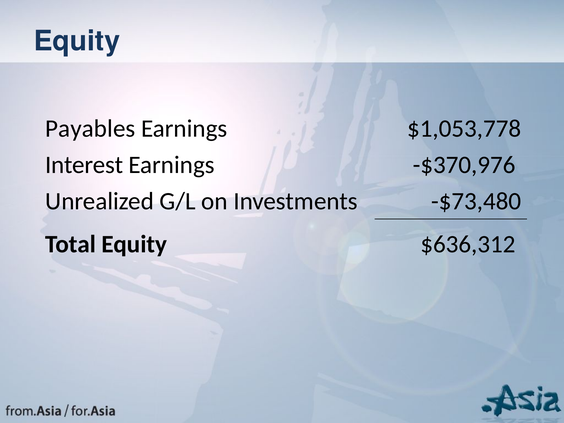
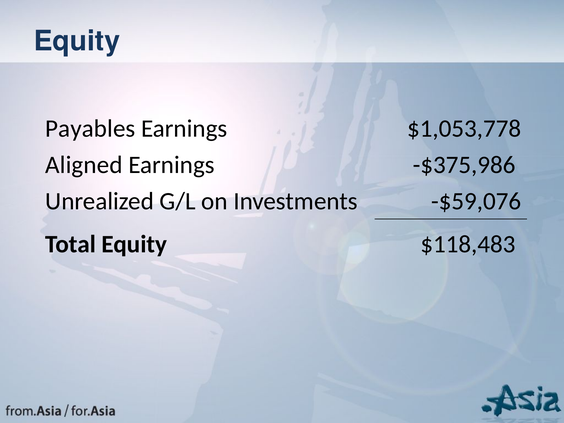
Interest: Interest -> Aligned (84, 165)
-$370,976: -$370,976 -> -$375,986 (464, 165)
-$73,480: -$73,480 -> -$59,076 (476, 201)
$636,312: $636,312 -> $118,483 (468, 244)
